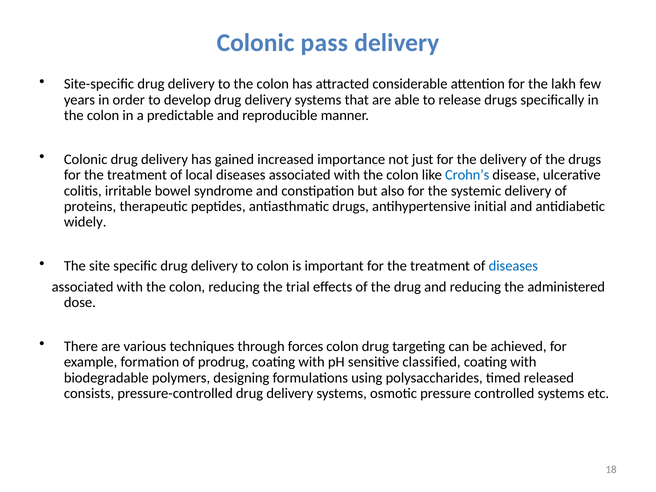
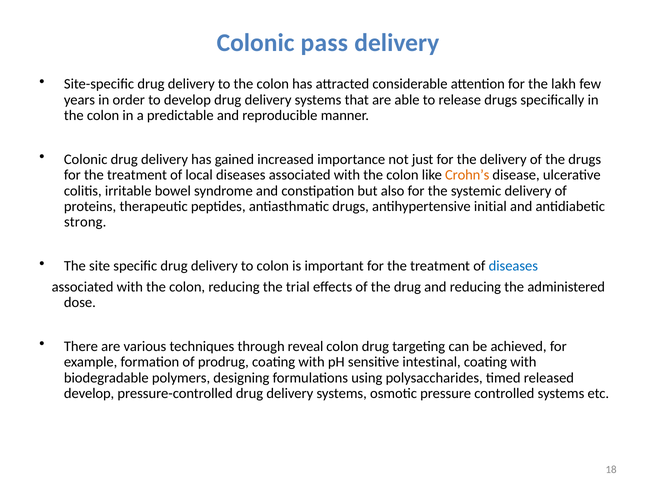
Crohn’s colour: blue -> orange (467, 175)
widely: widely -> strong (85, 222)
forces: forces -> reveal (306, 346)
classified: classified -> intestinal (432, 362)
consists: consists -> develop (89, 393)
